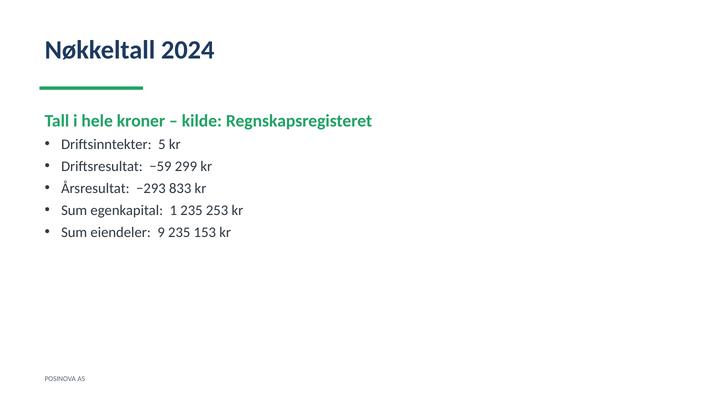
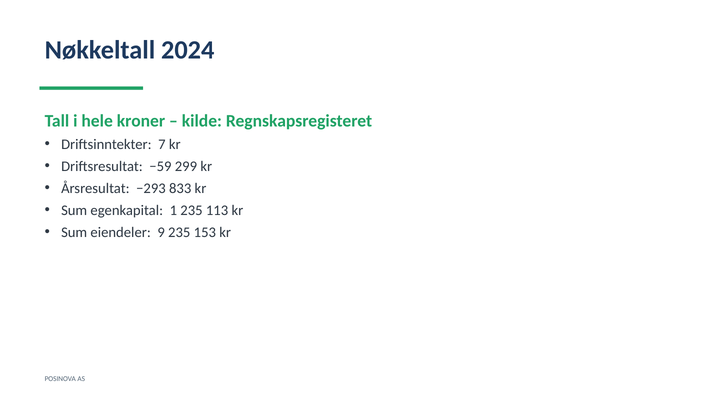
5: 5 -> 7 (162, 144)
253: 253 -> 113 (217, 210)
